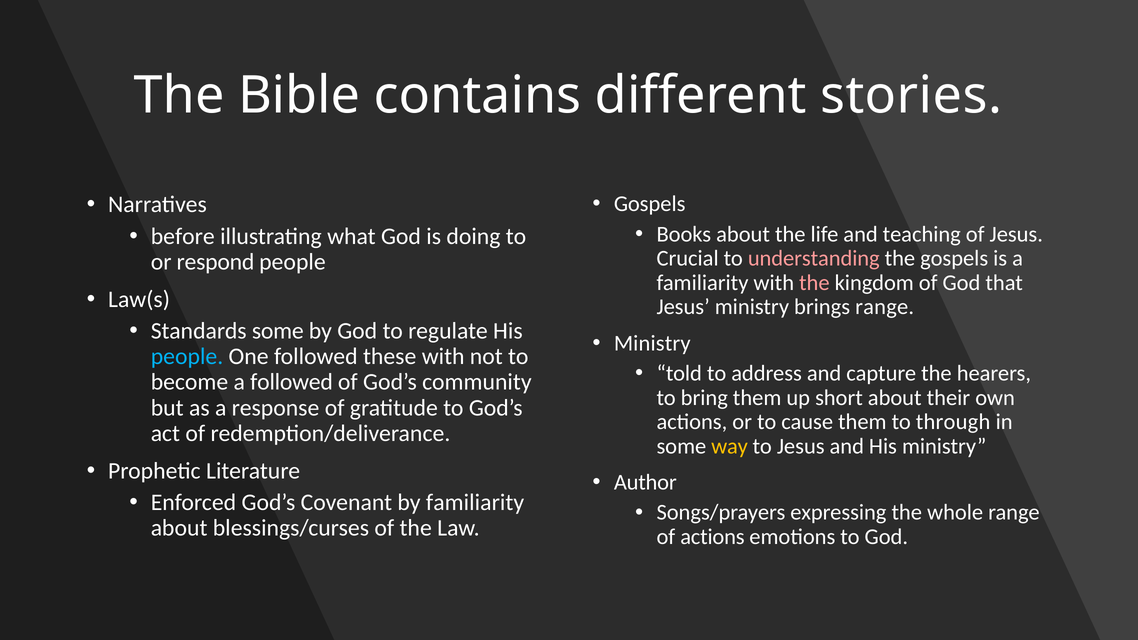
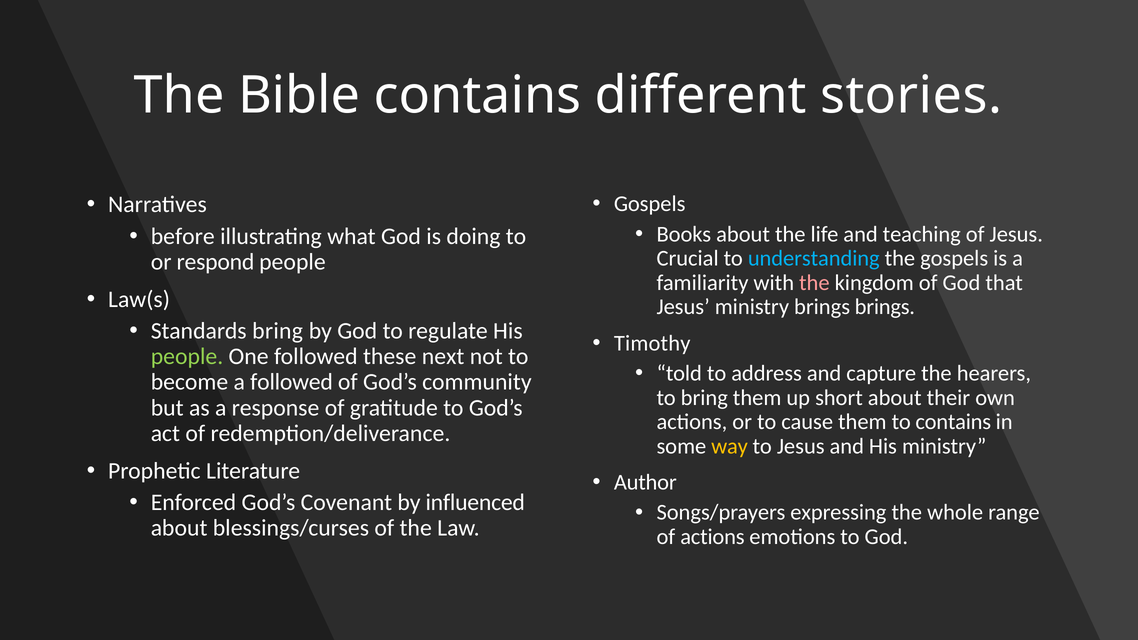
understanding colour: pink -> light blue (814, 258)
brings range: range -> brings (885, 307)
Standards some: some -> bring (278, 331)
Ministry: Ministry -> Timothy (652, 343)
people colour: light blue -> light green (187, 357)
these with: with -> next (443, 357)
to through: through -> contains (953, 422)
by familiarity: familiarity -> influenced (475, 503)
